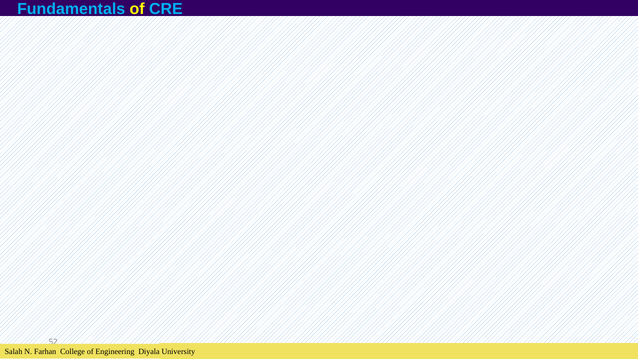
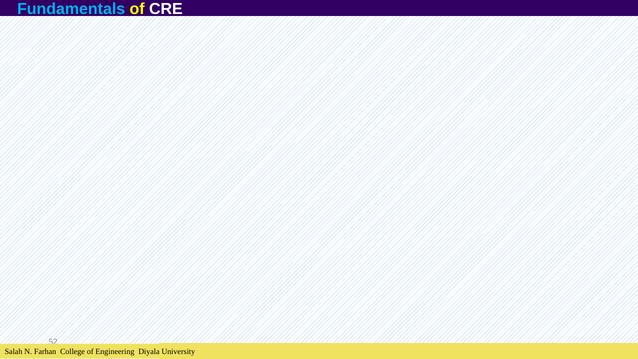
CRE colour: light blue -> white (166, 9)
